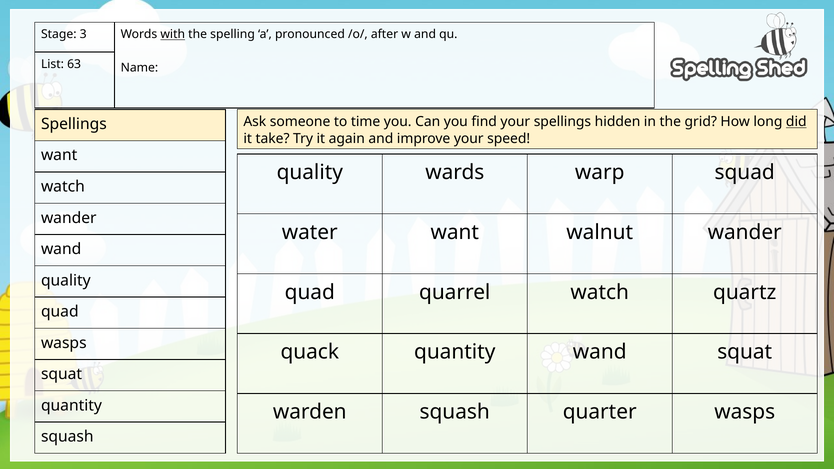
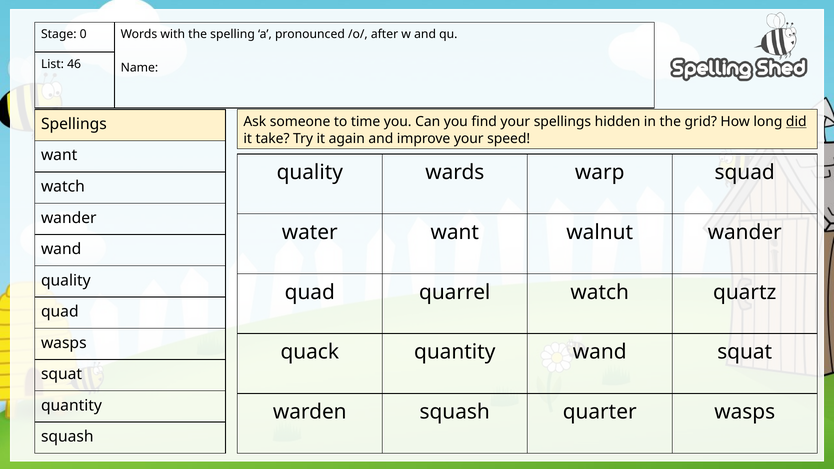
3: 3 -> 0 (83, 34)
with underline: present -> none (173, 34)
63: 63 -> 46 (74, 64)
